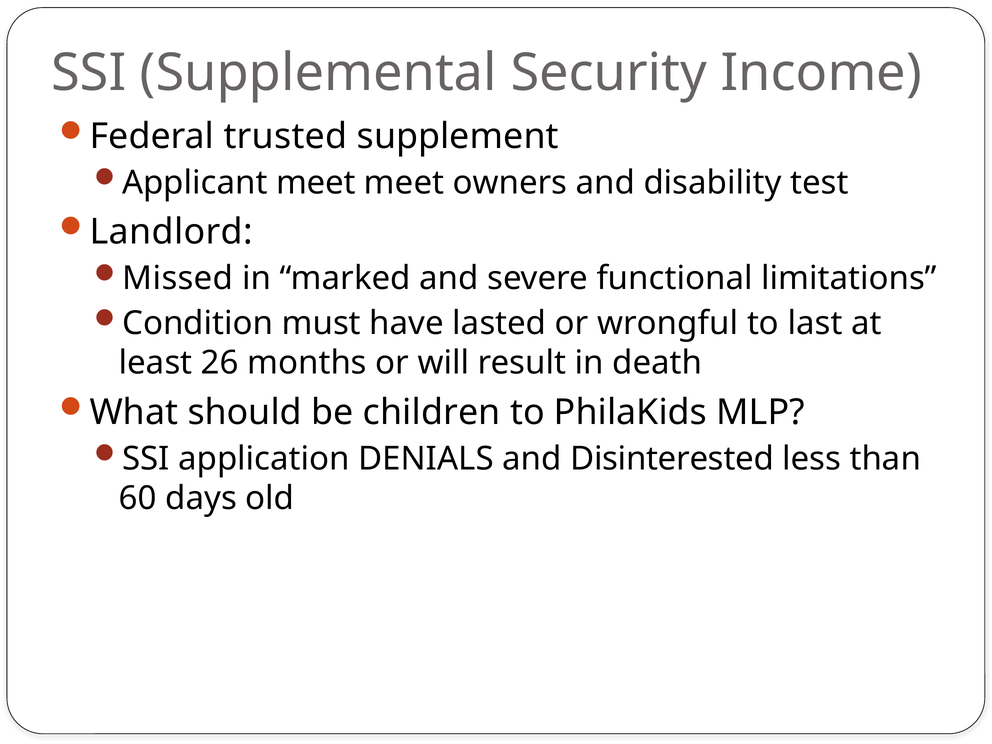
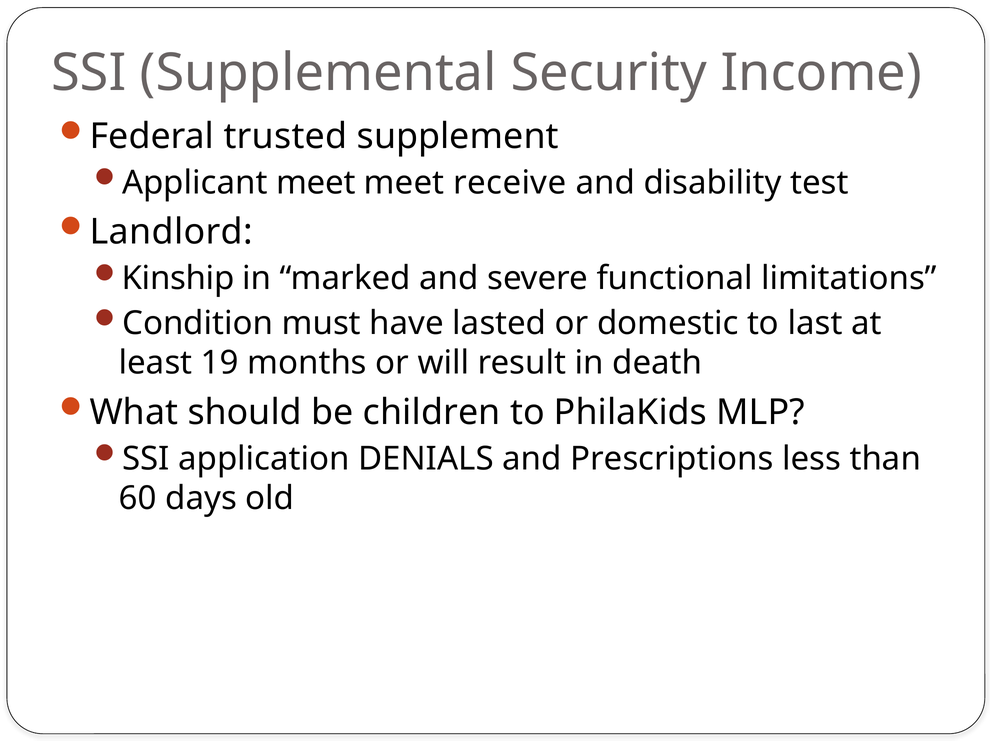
owners: owners -> receive (510, 183)
Missed: Missed -> Kinship (178, 278)
wrongful: wrongful -> domestic (668, 323)
26: 26 -> 19 (220, 363)
Disinterested: Disinterested -> Prescriptions (672, 459)
